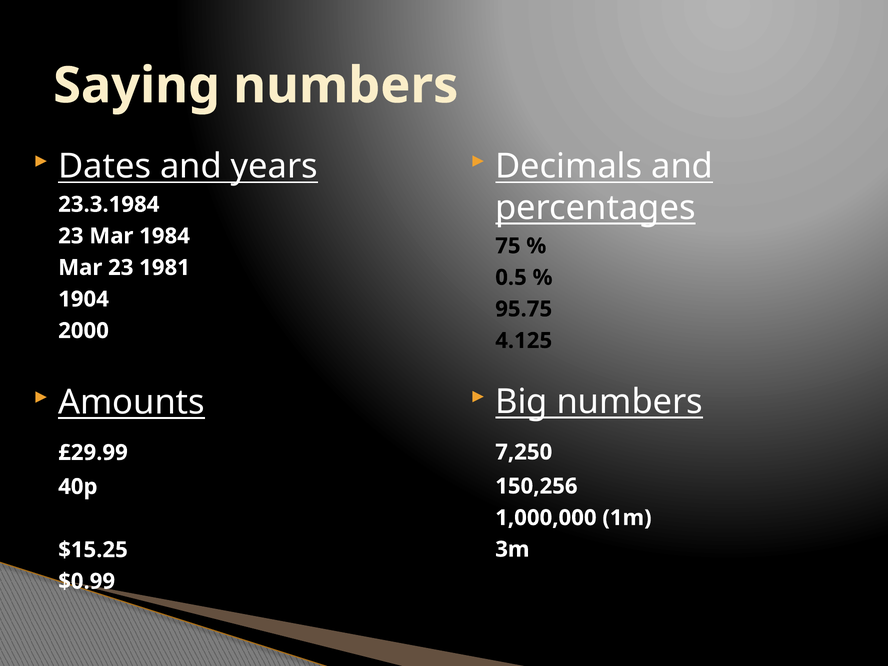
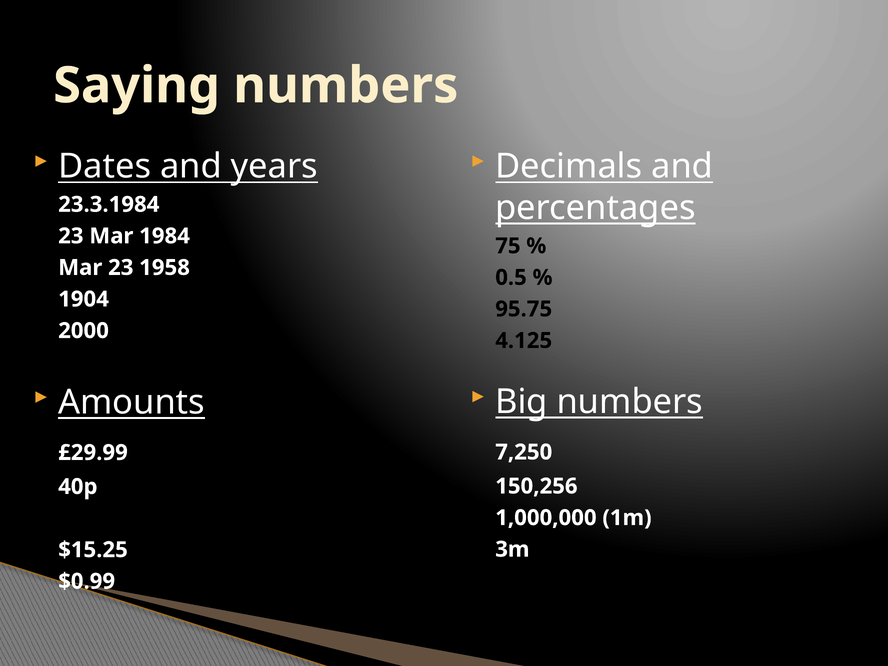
1981: 1981 -> 1958 (165, 268)
